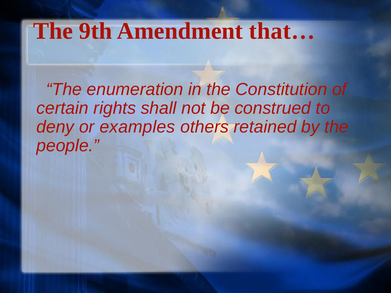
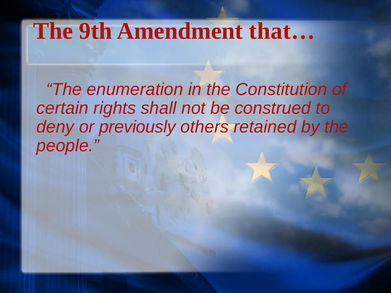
examples: examples -> previously (138, 127)
